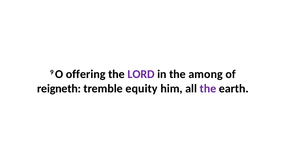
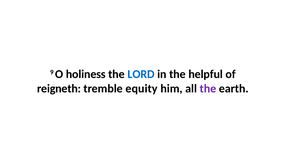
offering: offering -> holiness (86, 74)
LORD colour: purple -> blue (141, 74)
among: among -> helpful (206, 74)
